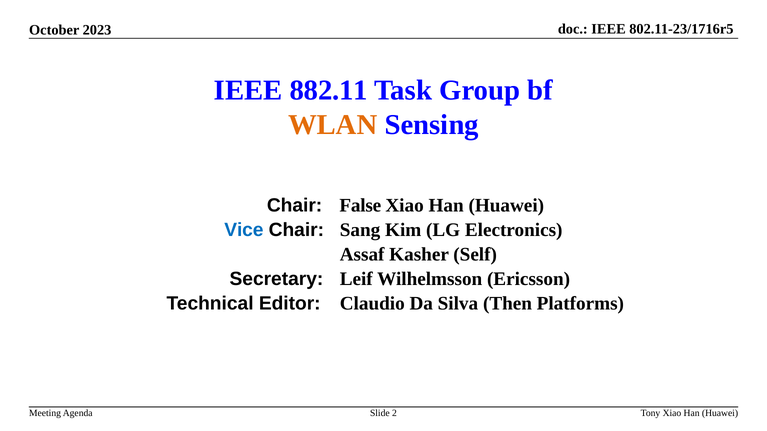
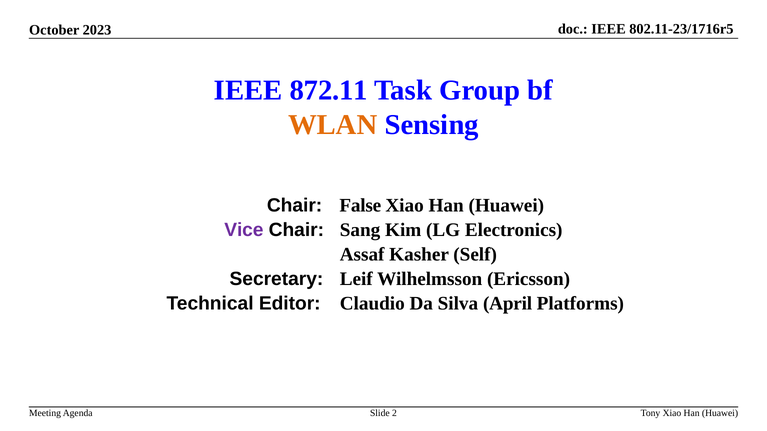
882.11: 882.11 -> 872.11 (329, 90)
Vice colour: blue -> purple (244, 230)
Then: Then -> April (508, 304)
